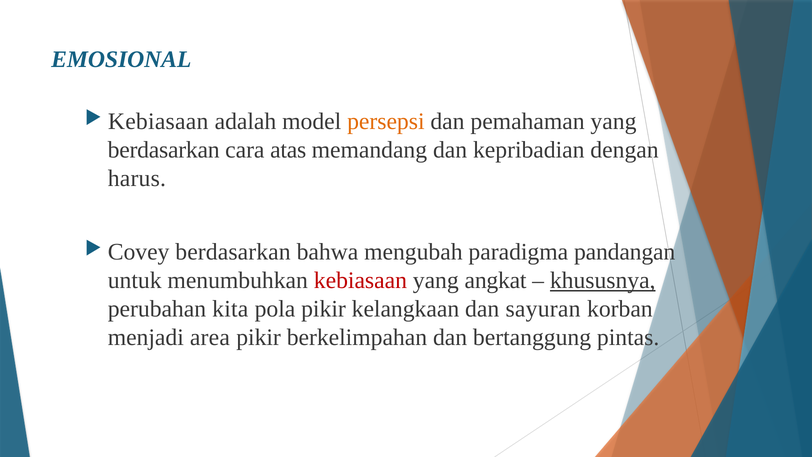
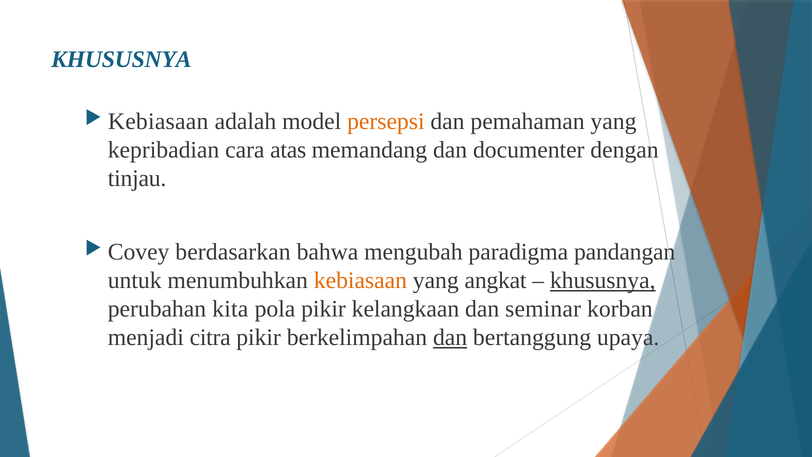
EMOSIONAL: EMOSIONAL -> KHUSUSNYA (121, 59)
berdasarkan: berdasarkan -> kepribadian (164, 150)
kepribadian: kepribadian -> documenter (529, 150)
harus: harus -> tinjau (137, 178)
kebiasaan colour: red -> orange (360, 280)
sayuran: sayuran -> seminar (543, 309)
area: area -> citra (210, 337)
dan underline: none -> present (450, 337)
pintas: pintas -> upaya (628, 337)
